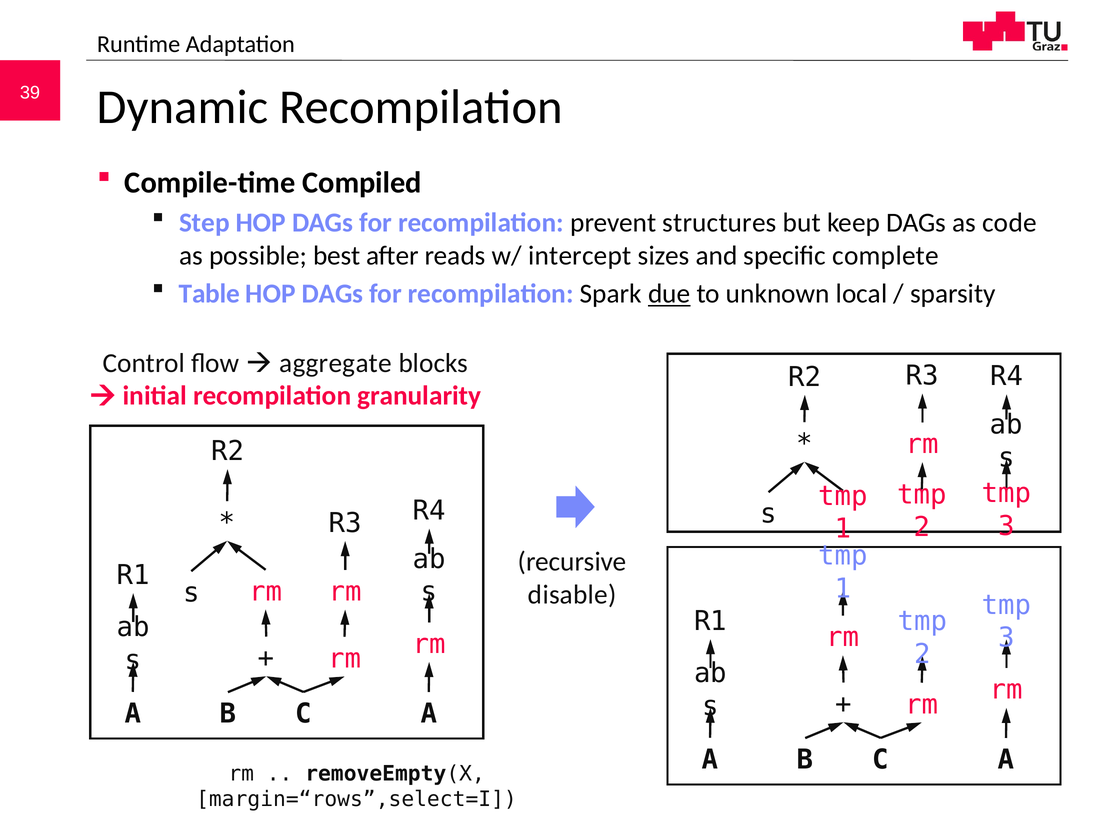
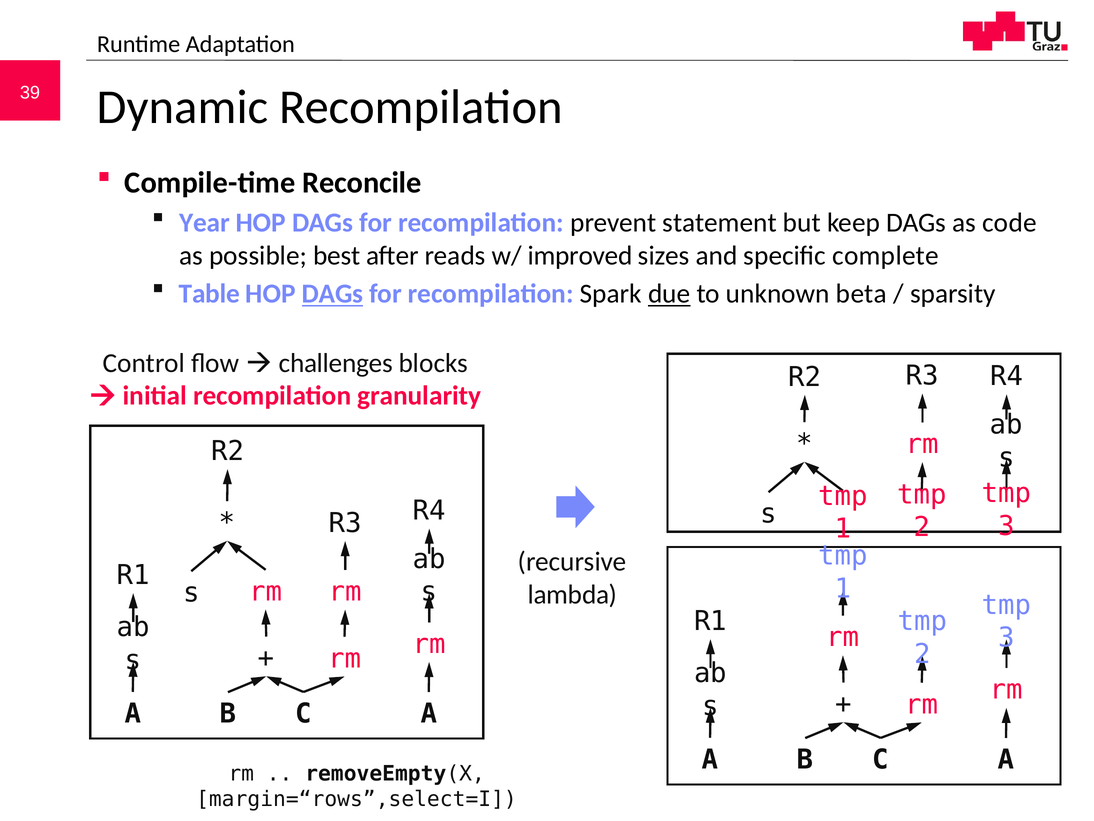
Compiled: Compiled -> Reconcile (362, 183)
Step: Step -> Year (204, 223)
structures: structures -> statement (720, 223)
intercept: intercept -> improved (580, 255)
DAGs underline: none -> present (333, 294)
local: local -> beta (861, 294)
aggregate: aggregate -> challenges (336, 363)
disable: disable -> lambda (572, 594)
